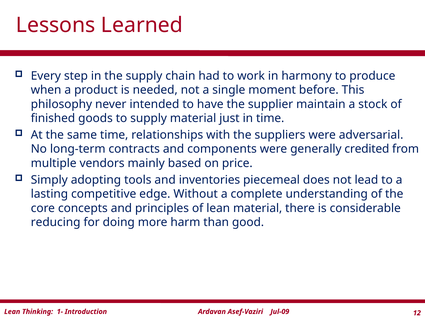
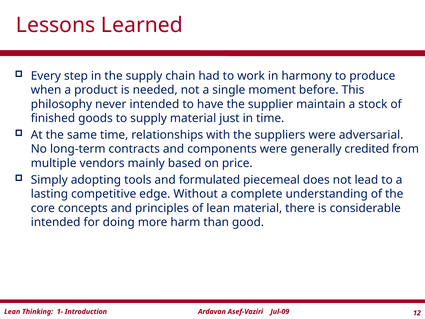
inventories: inventories -> formulated (209, 180)
reducing: reducing -> intended (56, 222)
